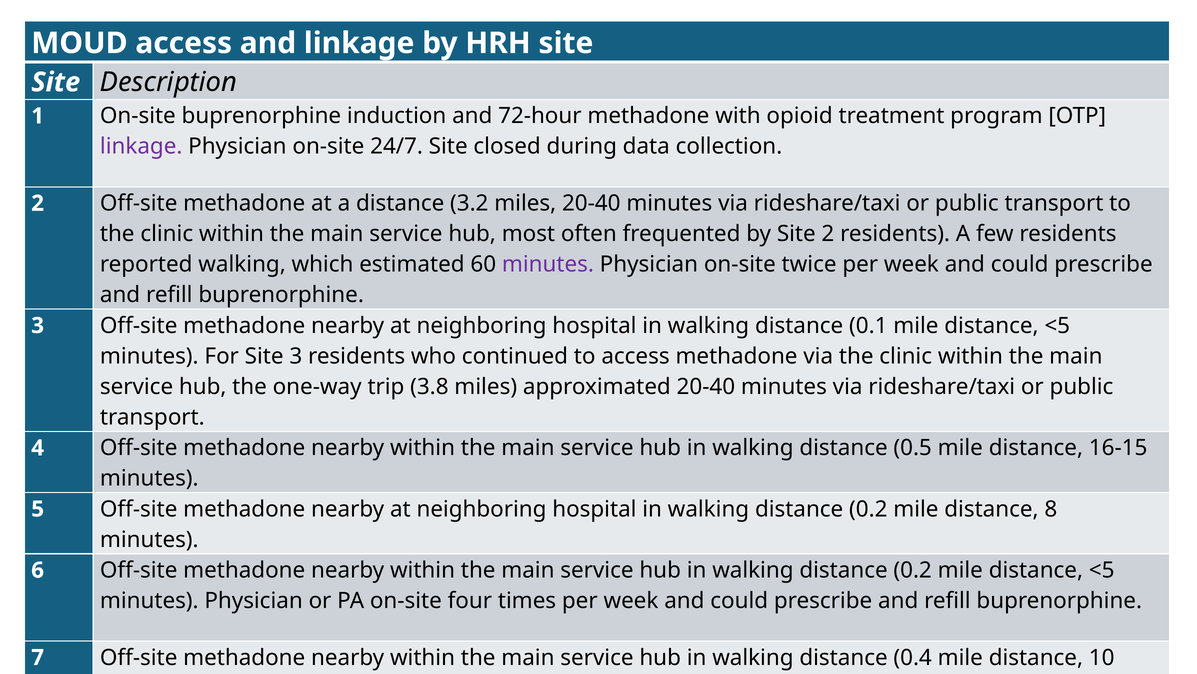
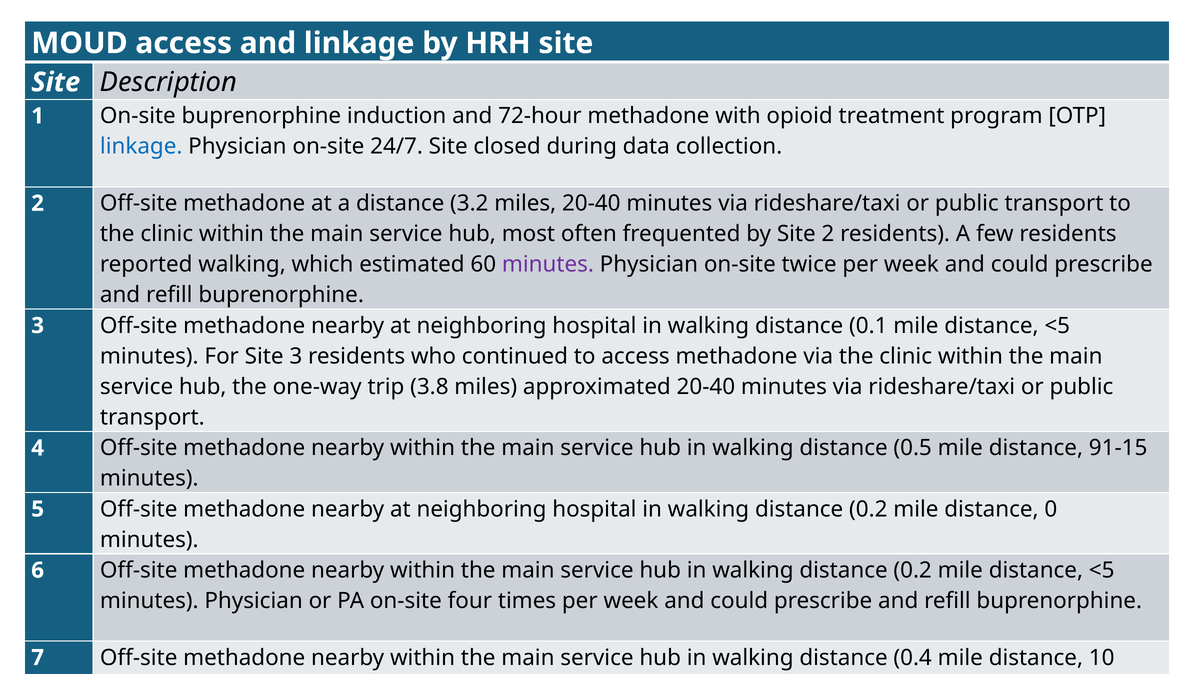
linkage colour: purple -> blue (141, 146)
16-15: 16-15 -> 91-15 (1118, 448)
8: 8 -> 0 (1051, 509)
